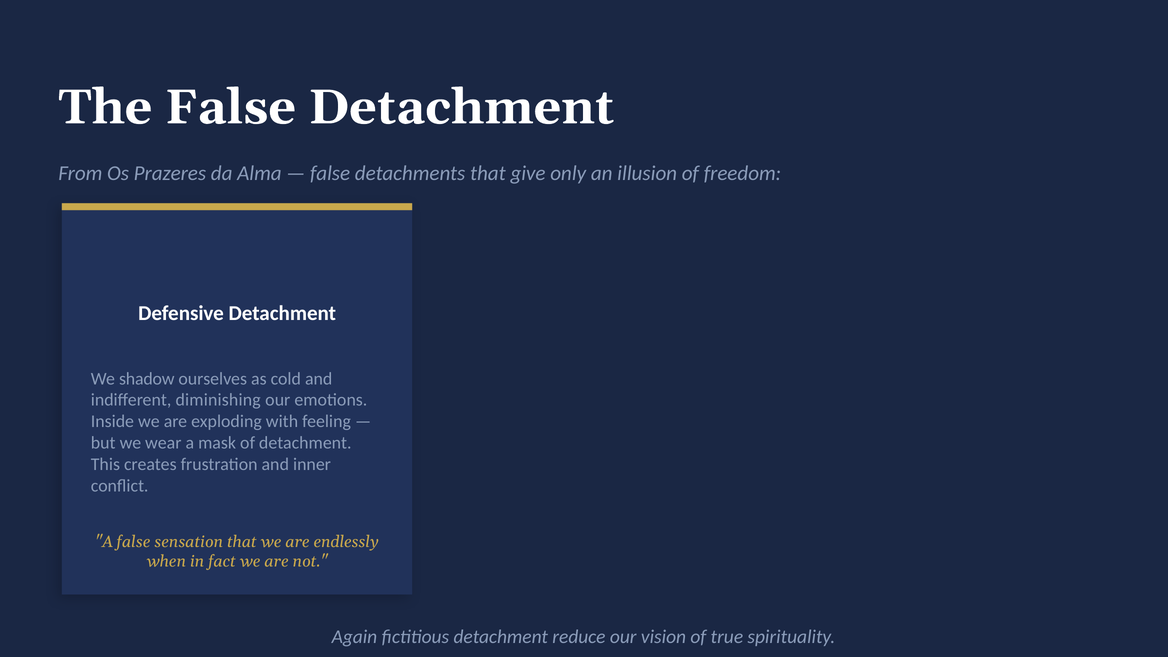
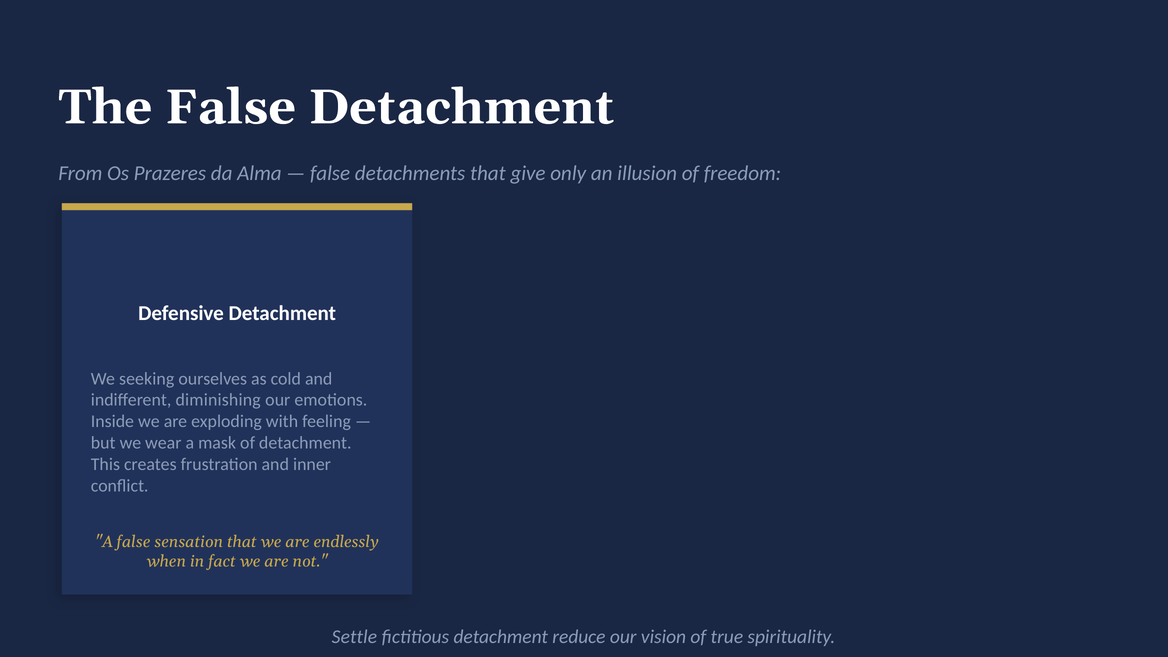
shadow: shadow -> seeking (147, 379)
Again: Again -> Settle (354, 637)
